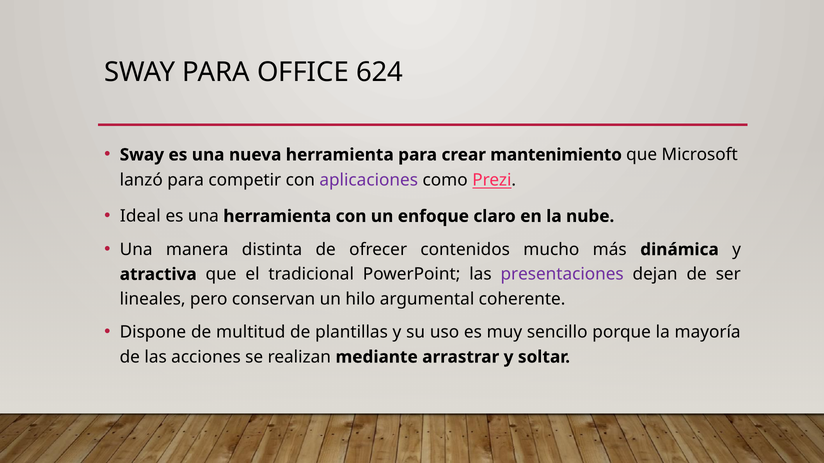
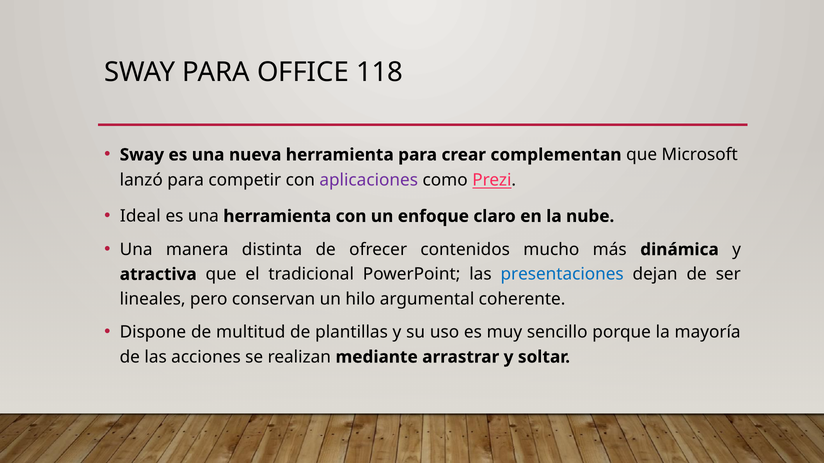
624: 624 -> 118 (380, 72)
mantenimiento: mantenimiento -> complementan (556, 155)
presentaciones colour: purple -> blue (562, 275)
